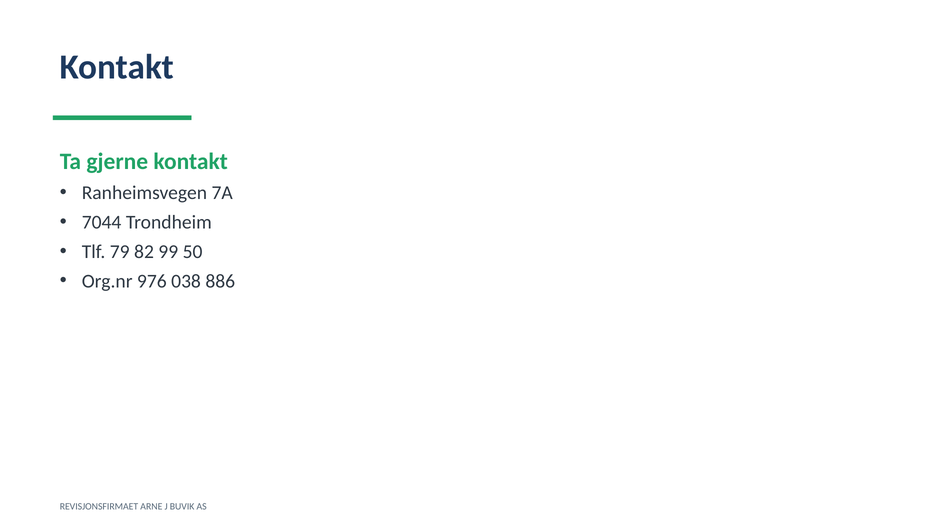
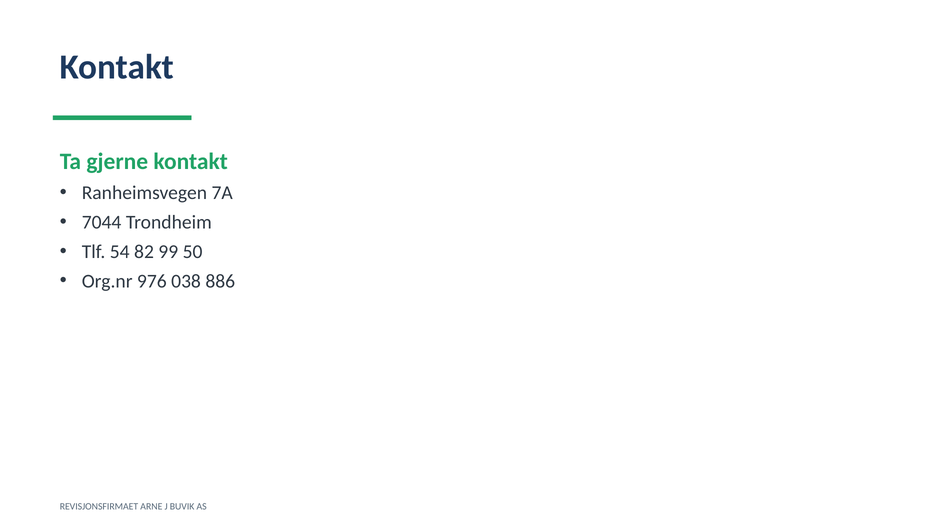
79: 79 -> 54 (120, 252)
